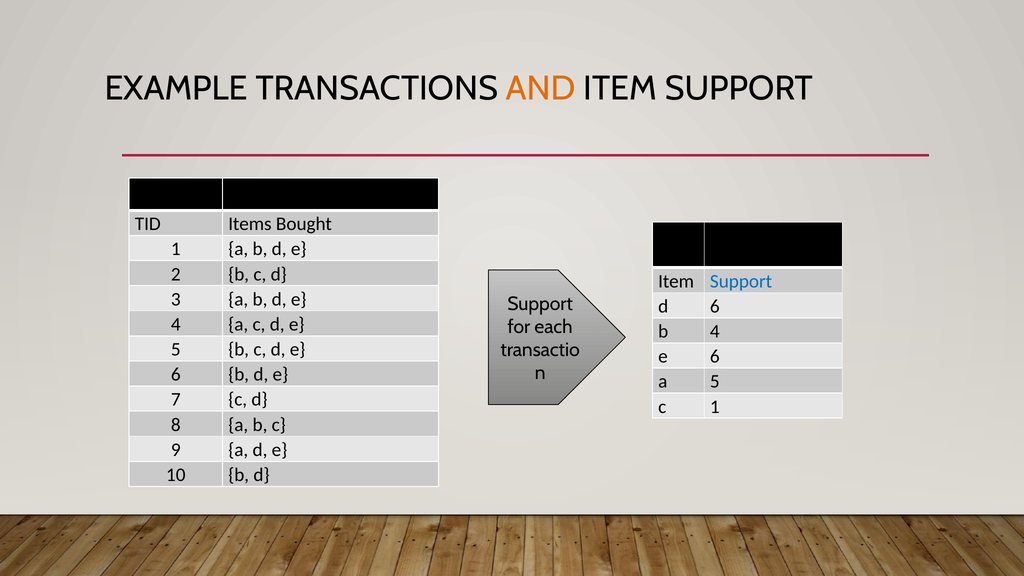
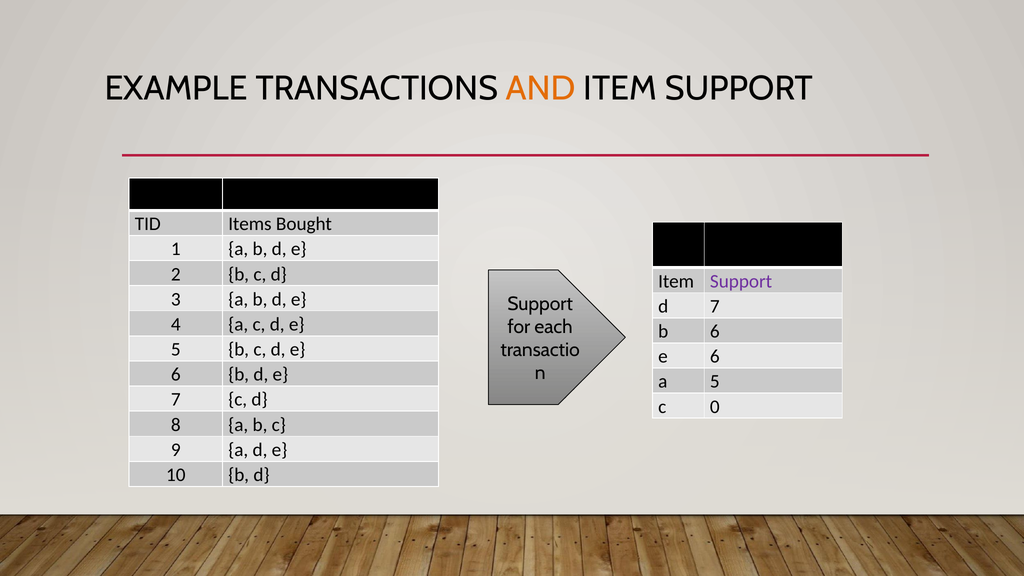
Support colour: blue -> purple (741, 281)
d 6: 6 -> 7 (715, 306)
b 4: 4 -> 6 (715, 331)
c 1: 1 -> 0 (715, 407)
